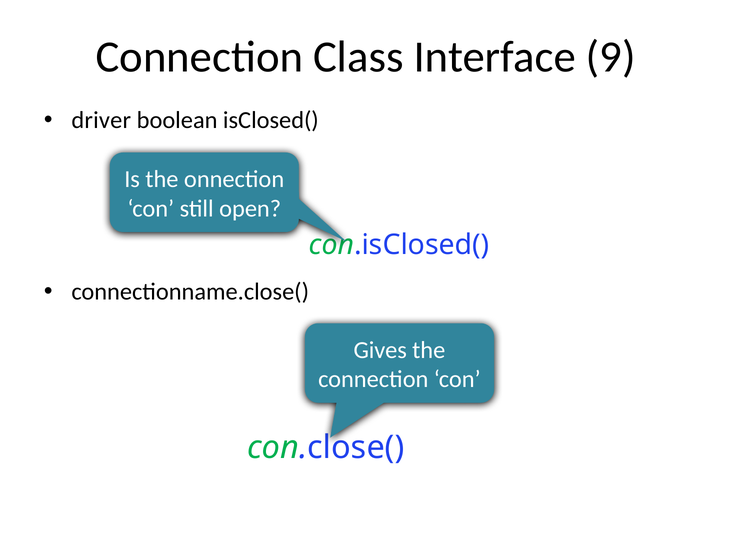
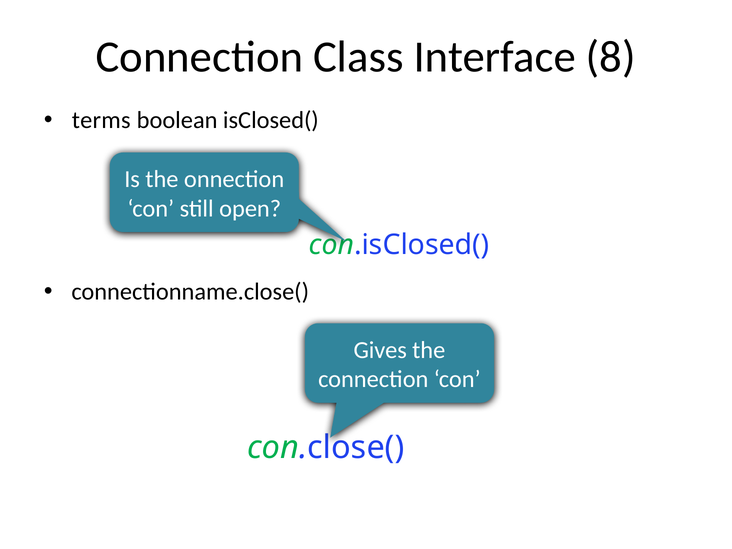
9: 9 -> 8 (611, 57)
driver: driver -> terms (101, 120)
